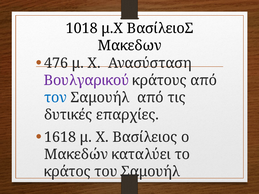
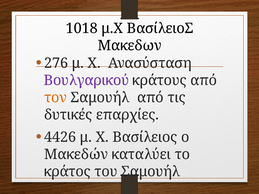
476: 476 -> 276 (56, 63)
τον colour: blue -> orange (55, 98)
1618: 1618 -> 4426 (60, 137)
